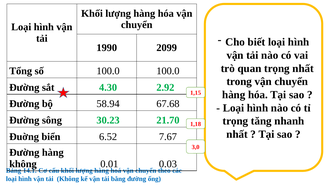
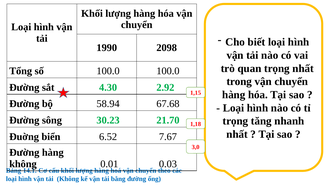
2099: 2099 -> 2098 (167, 48)
